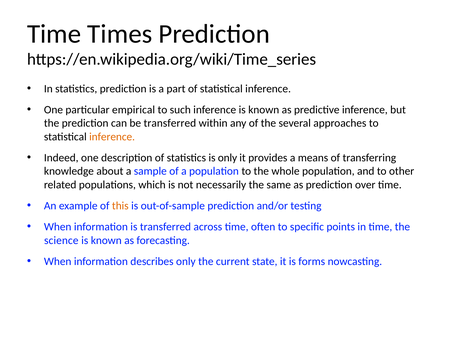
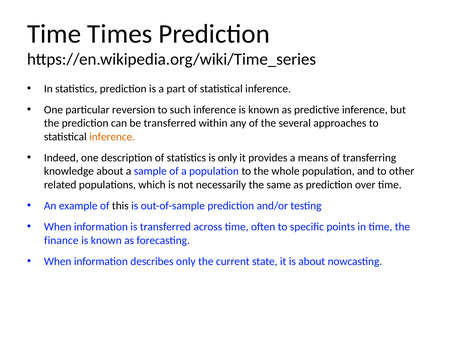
empirical: empirical -> reversion (134, 110)
this colour: orange -> black (120, 206)
science: science -> finance (61, 241)
is forms: forms -> about (312, 262)
